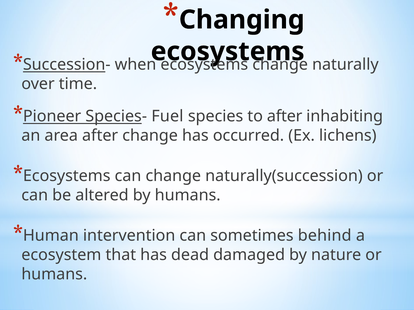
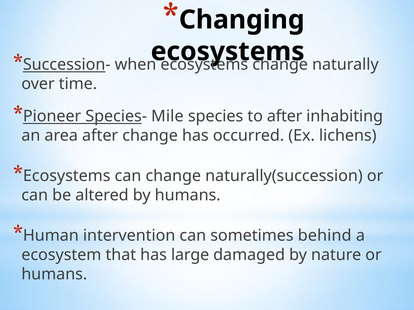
Fuel: Fuel -> Mile (167, 116)
dead: dead -> large (190, 255)
